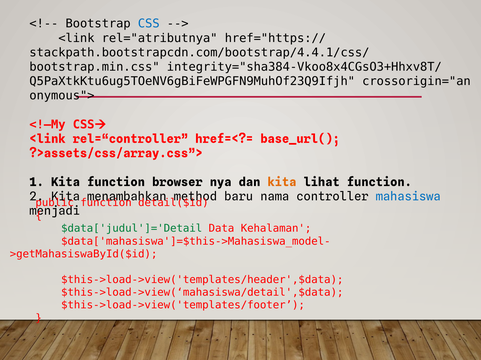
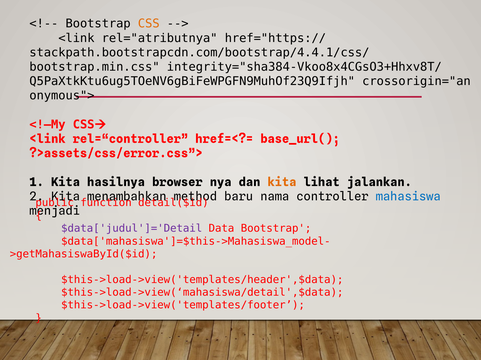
CSS colour: blue -> orange (149, 24)
?>assets/css/array.css”>: ?>assets/css/array.css”> -> ?>assets/css/error.css”> (116, 154)
Kita function: function -> hasilnya (116, 182)
lihat function: function -> jalankan (379, 182)
$data['judul']='Detail colour: green -> purple (132, 229)
Data Kehalaman: Kehalaman -> Bootstrap (276, 229)
